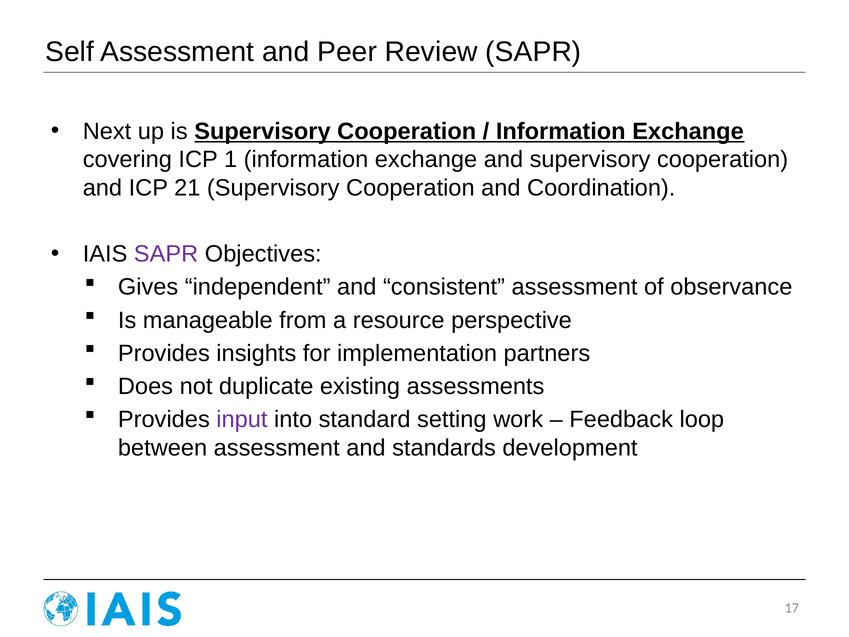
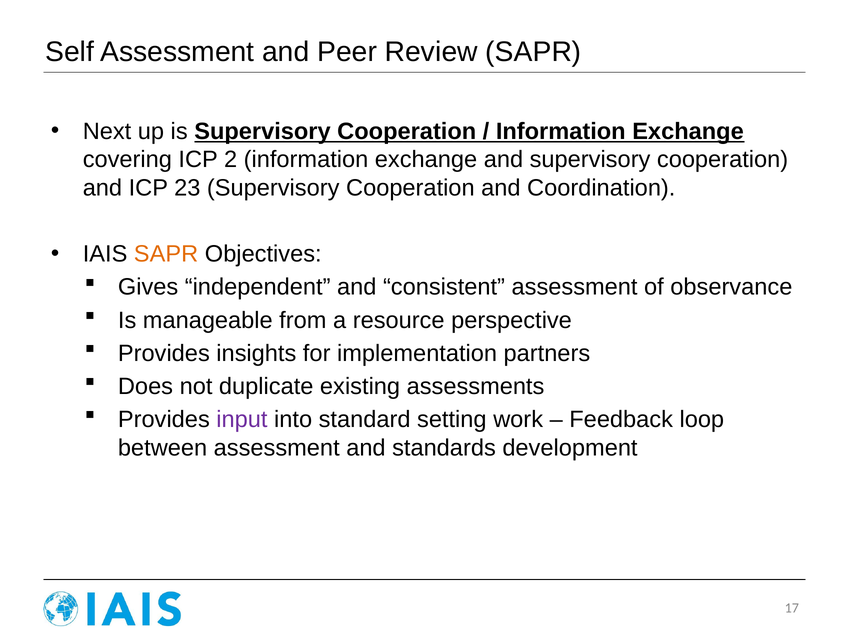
1: 1 -> 2 (231, 160)
21: 21 -> 23 (187, 188)
SAPR colour: purple -> orange (166, 254)
